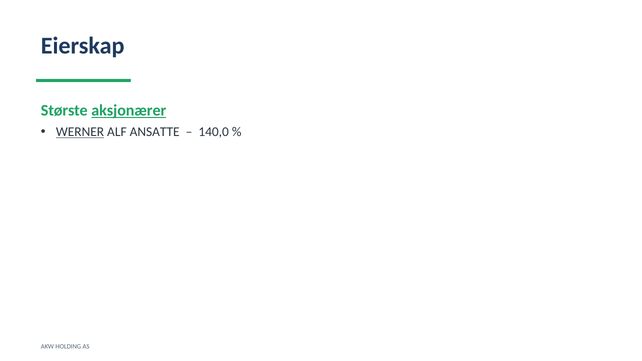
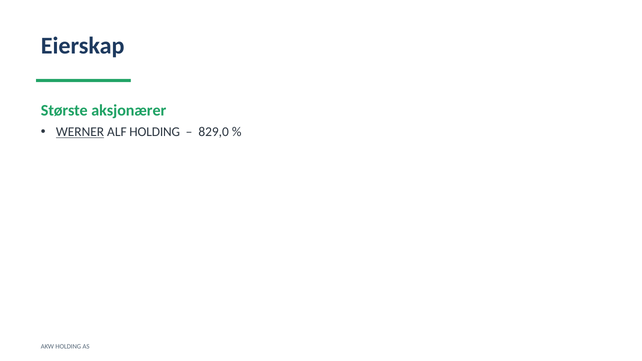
aksjonærer underline: present -> none (129, 111)
ALF ANSATTE: ANSATTE -> HOLDING (155, 132)
140,0: 140,0 -> 829,0 (214, 132)
